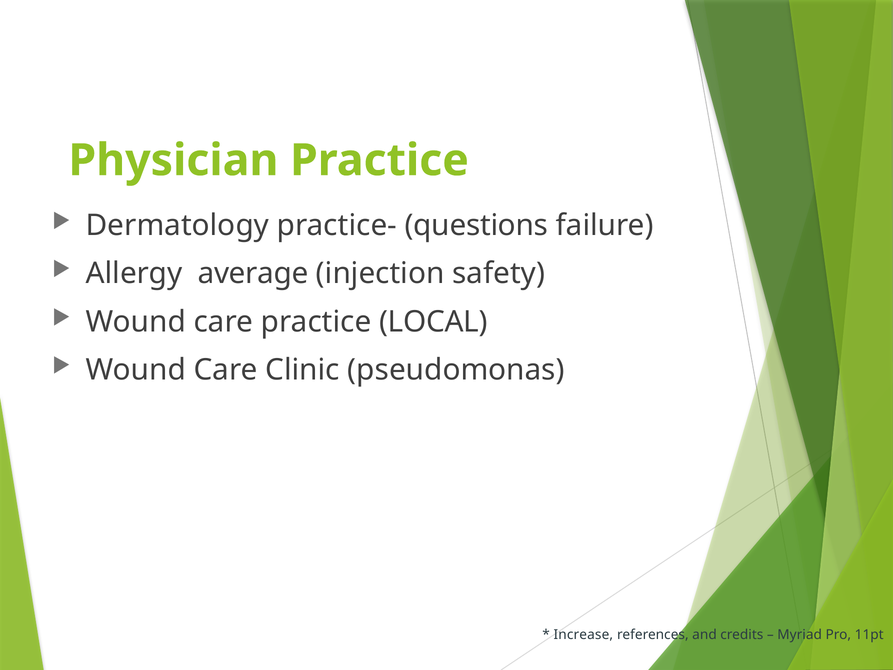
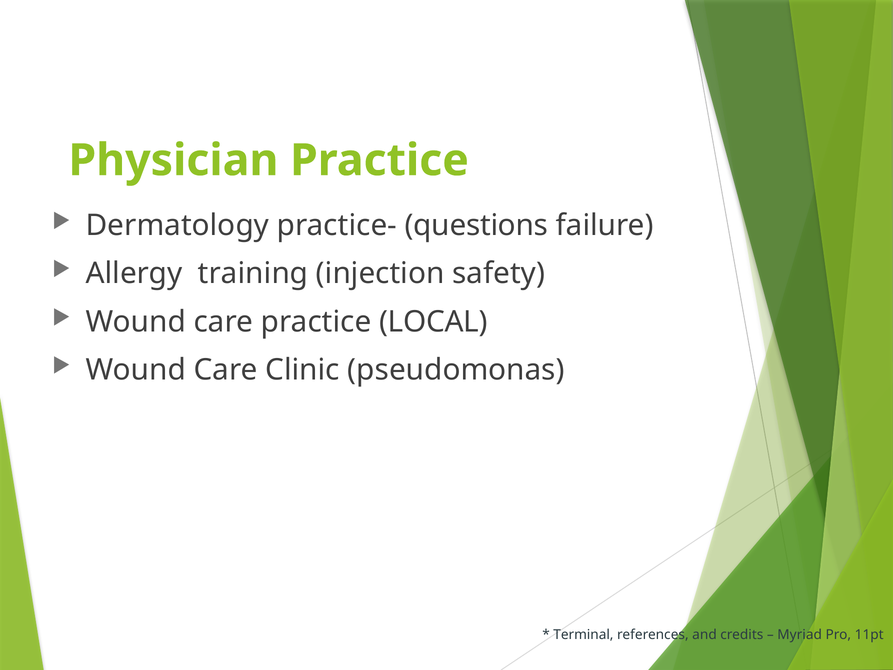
average: average -> training (253, 273)
Increase: Increase -> Terminal (583, 634)
